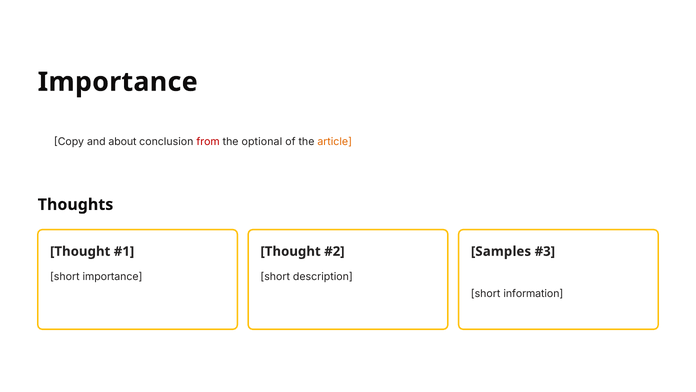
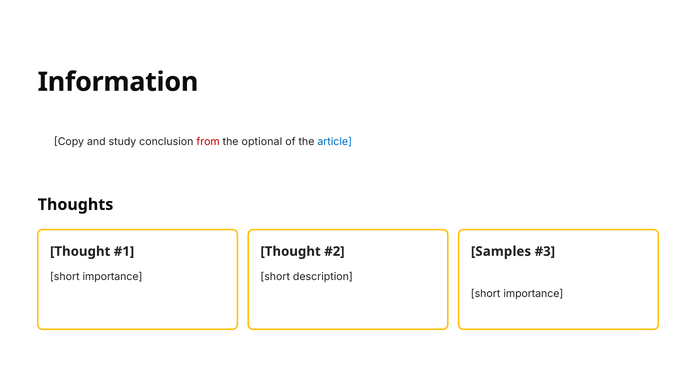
Importance: Importance -> Information (118, 82)
about: about -> study (122, 142)
article colour: orange -> blue (335, 142)
information: information -> importance (533, 293)
